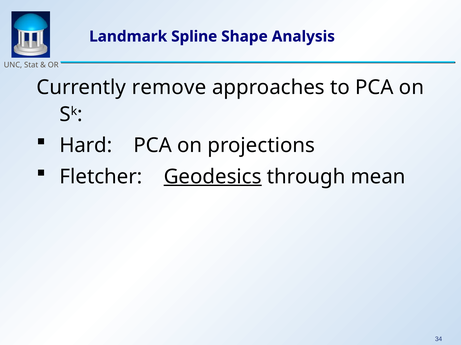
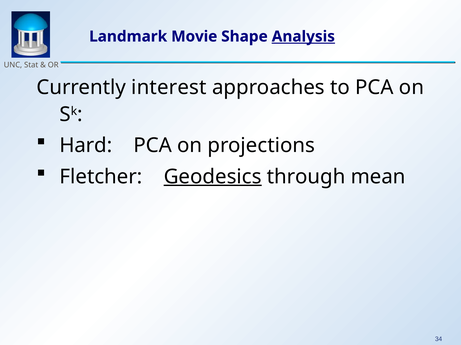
Spline: Spline -> Movie (194, 37)
Analysis underline: none -> present (303, 37)
remove: remove -> interest (169, 88)
